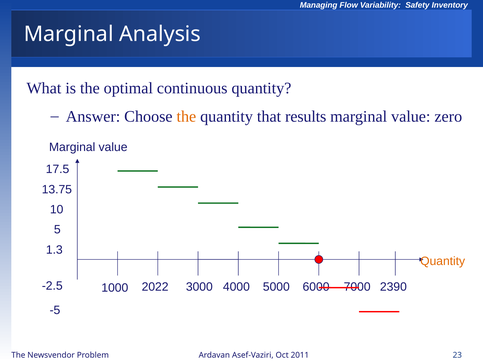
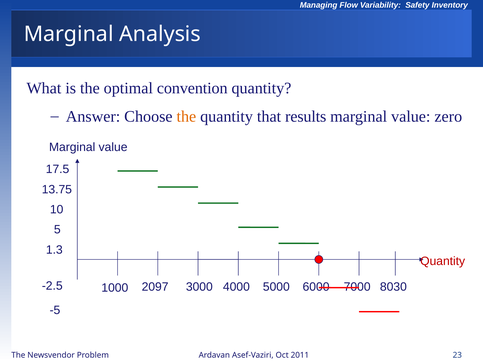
continuous: continuous -> convention (192, 88)
Quantity colour: orange -> red (443, 261)
2022: 2022 -> 2097 (155, 287)
2390: 2390 -> 8030 (393, 287)
